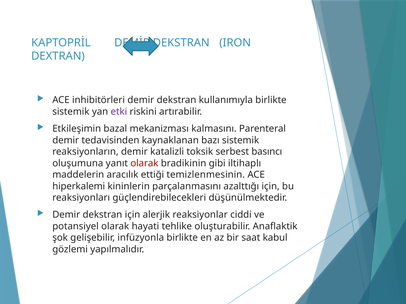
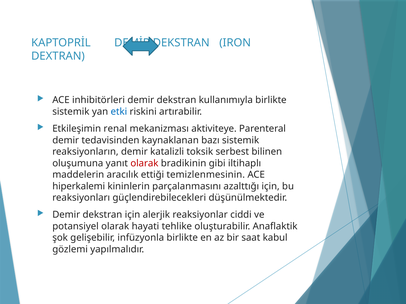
etki colour: purple -> blue (119, 112)
bazal: bazal -> renal (115, 129)
kalmasını: kalmasını -> aktiviteye (214, 129)
basıncı: basıncı -> bilinen (267, 152)
